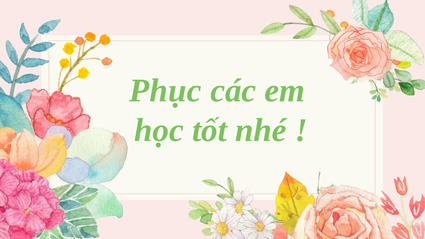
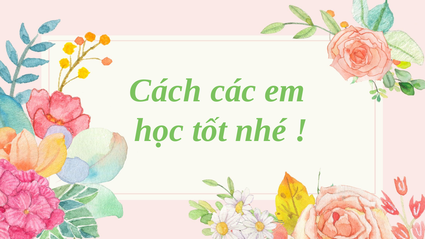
Phục: Phục -> Cách (165, 91)
